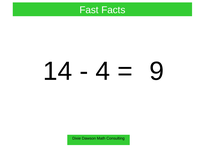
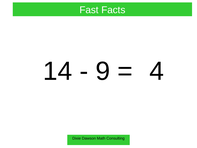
4: 4 -> 9 (103, 71)
9: 9 -> 4 (157, 71)
